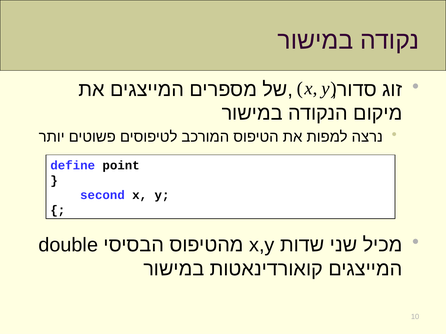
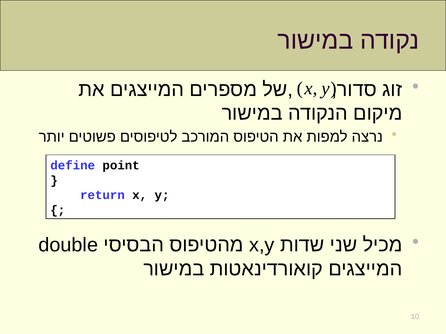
second: second -> return (102, 195)
